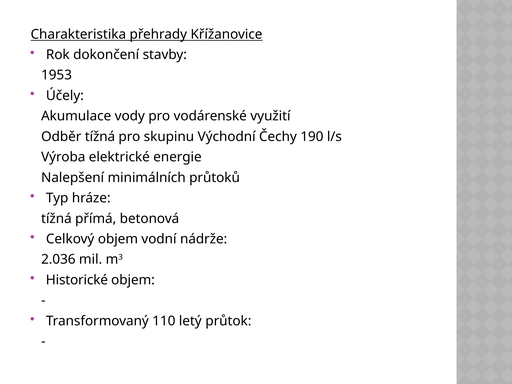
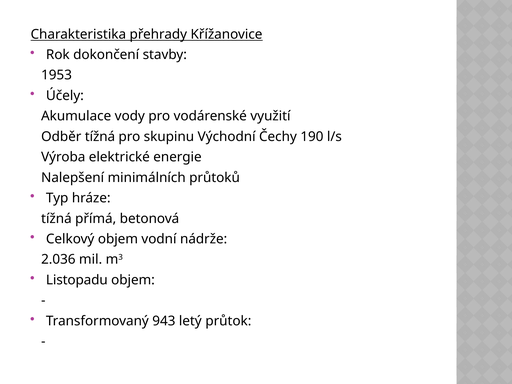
Historické: Historické -> Listopadu (77, 280)
110: 110 -> 943 (164, 321)
